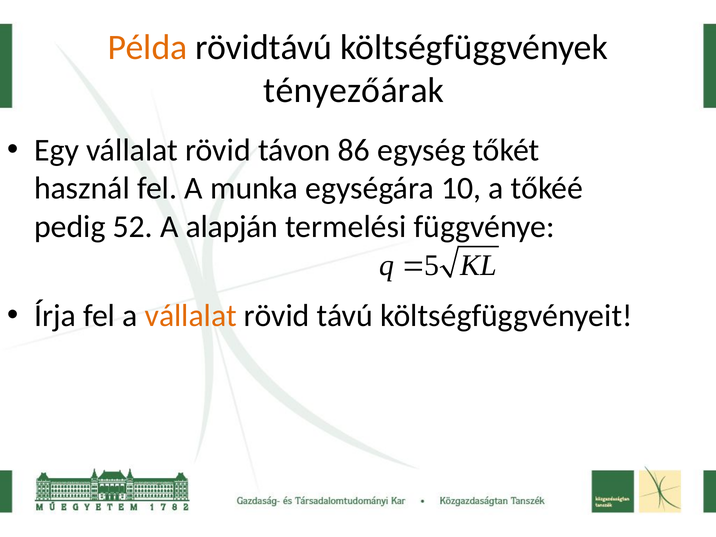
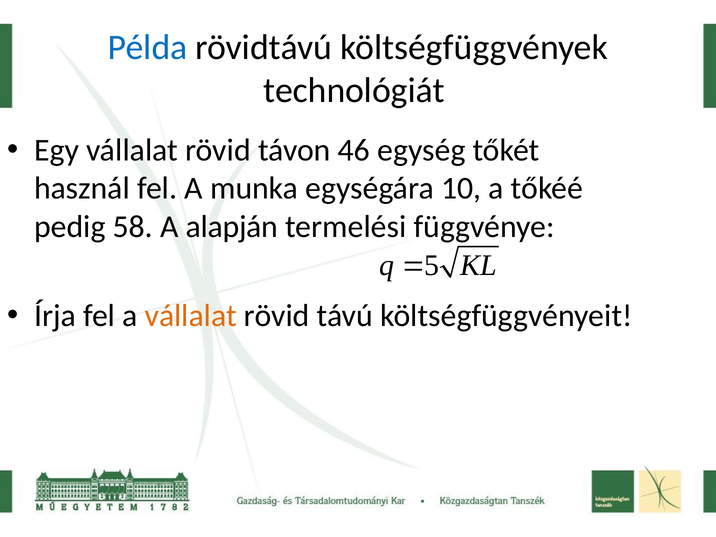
Példa colour: orange -> blue (147, 47)
tényezőárak: tényezőárak -> technológiát (354, 90)
86: 86 -> 46 (354, 150)
52: 52 -> 58 (133, 227)
